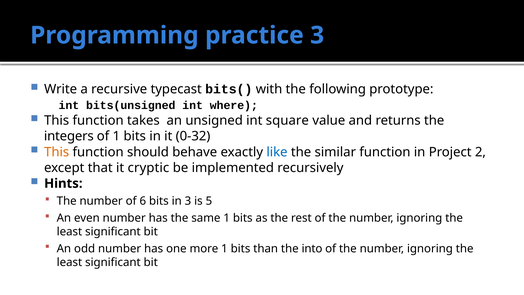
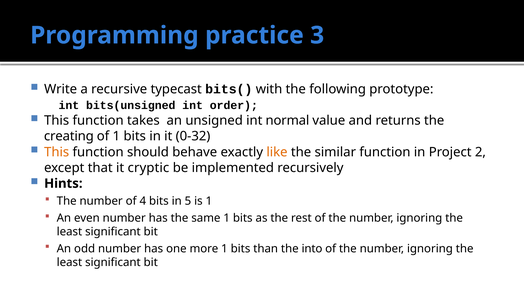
where: where -> order (234, 105)
square: square -> normal (287, 120)
integers: integers -> creating (69, 136)
like colour: blue -> orange (277, 152)
6: 6 -> 4 (143, 201)
in 3: 3 -> 5 (188, 201)
is 5: 5 -> 1 (209, 201)
